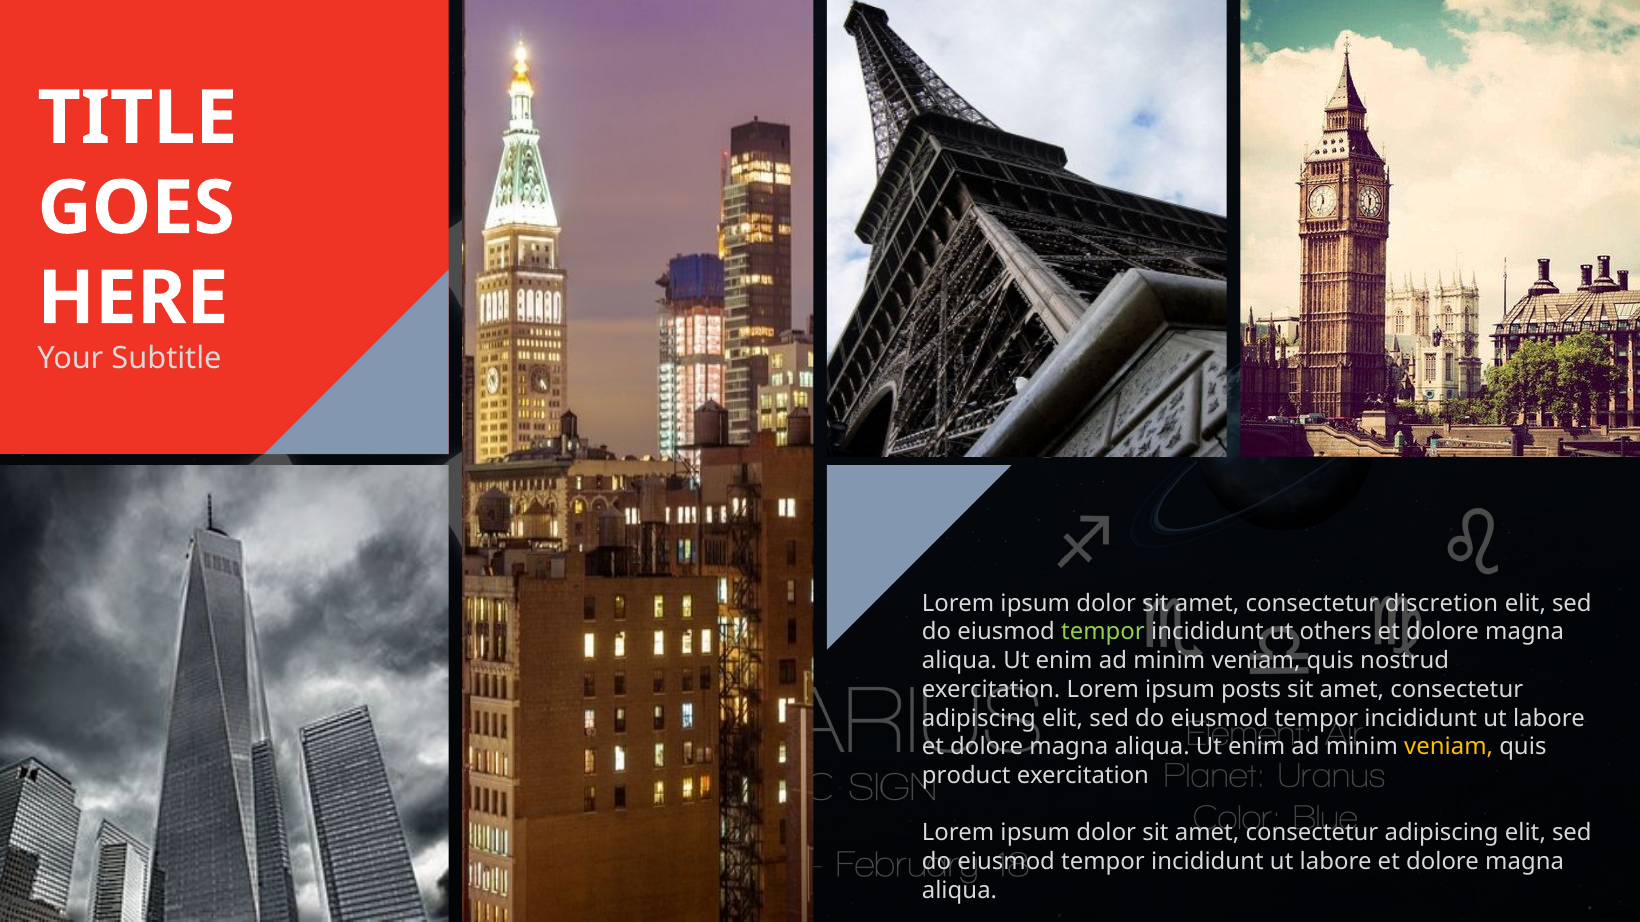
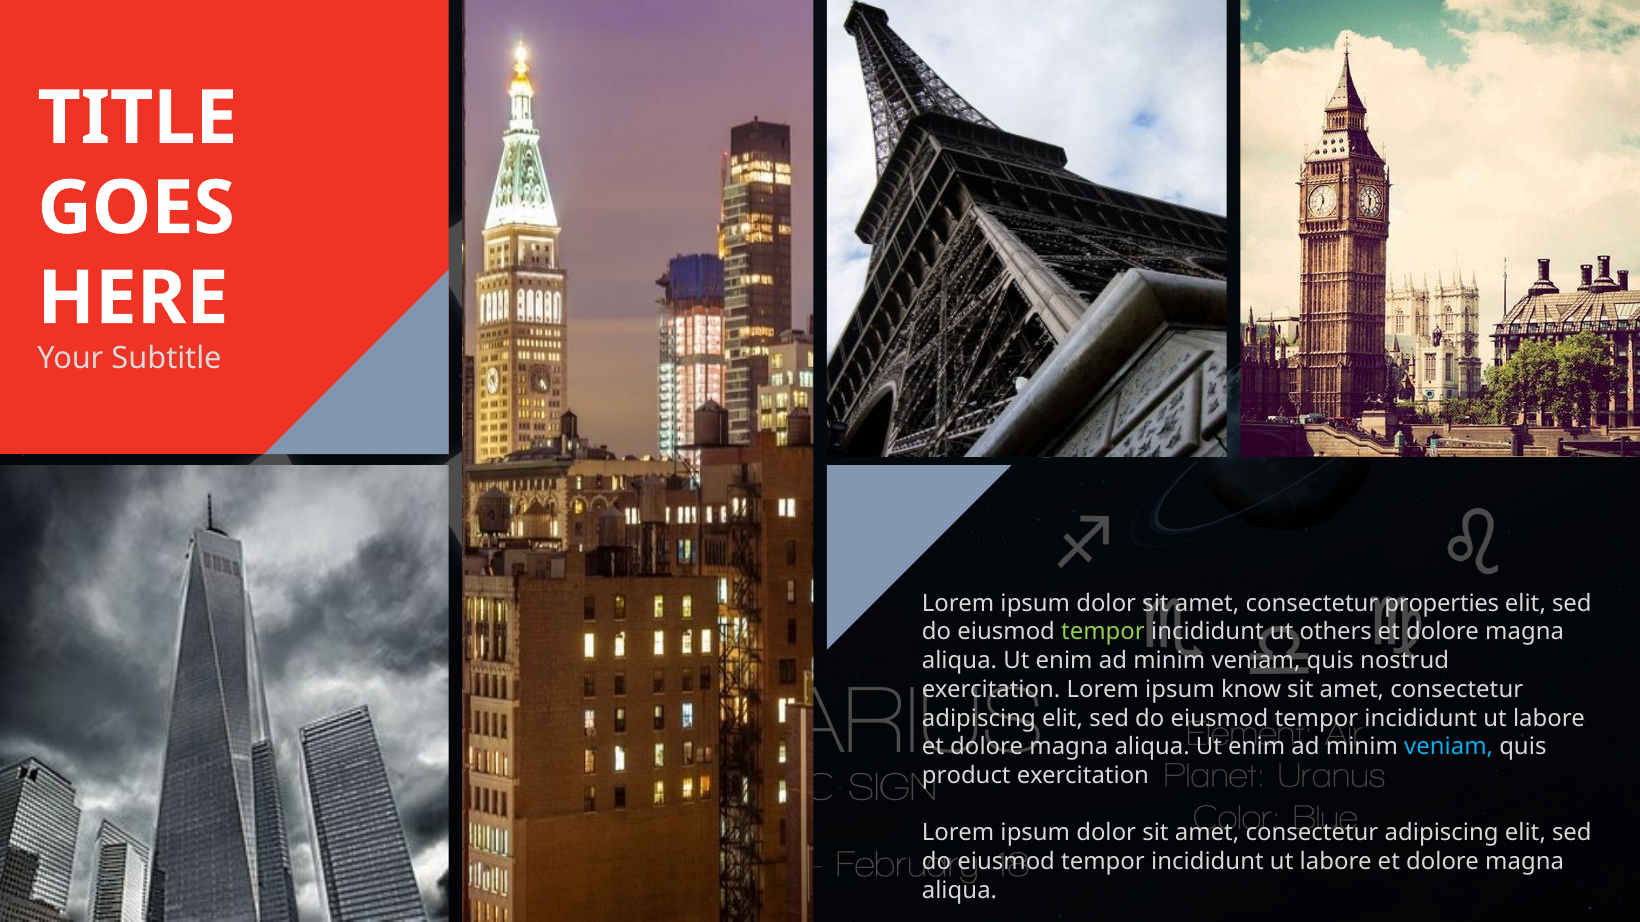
discretion: discretion -> properties (1442, 604)
posts: posts -> know (1251, 690)
veniam colour: yellow -> light blue (1449, 747)
